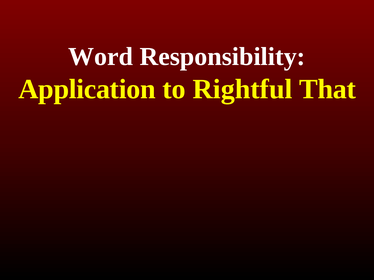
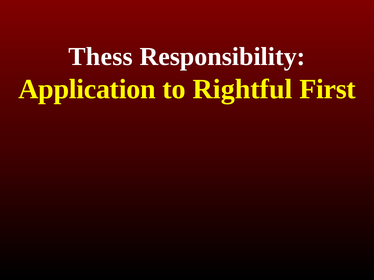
Word: Word -> Thess (101, 57)
That: That -> First (328, 89)
